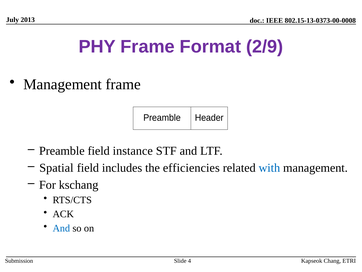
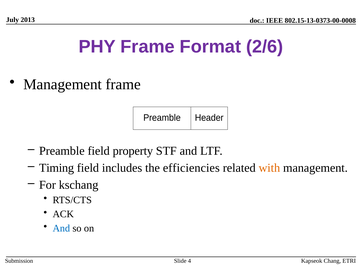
2/9: 2/9 -> 2/6 (265, 47)
instance: instance -> property (133, 151)
Spatial: Spatial -> Timing (57, 168)
with colour: blue -> orange (269, 168)
